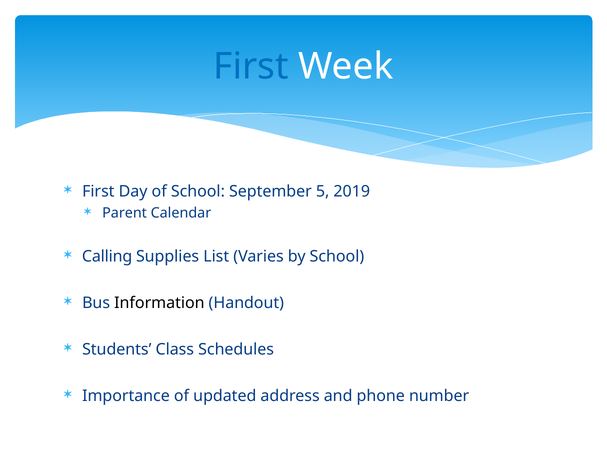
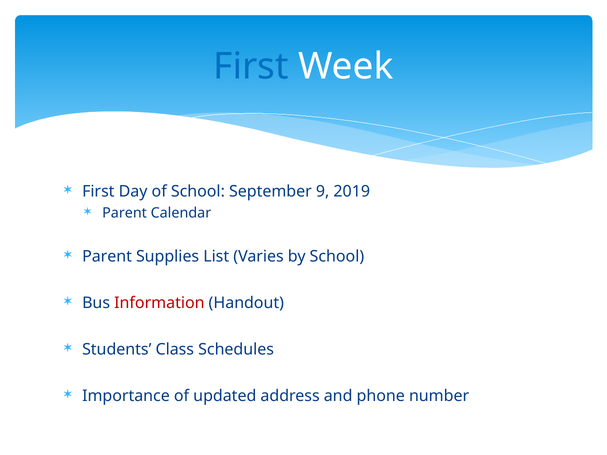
5: 5 -> 9 (323, 191)
Calling: Calling -> Parent (107, 256)
Information colour: black -> red (159, 303)
